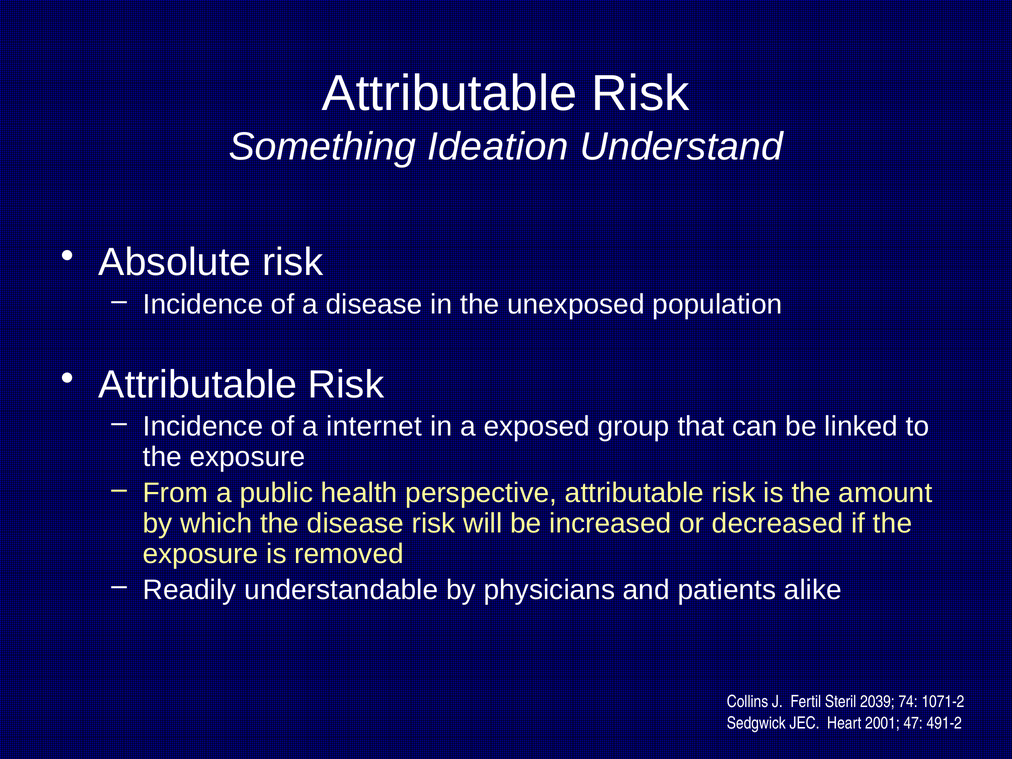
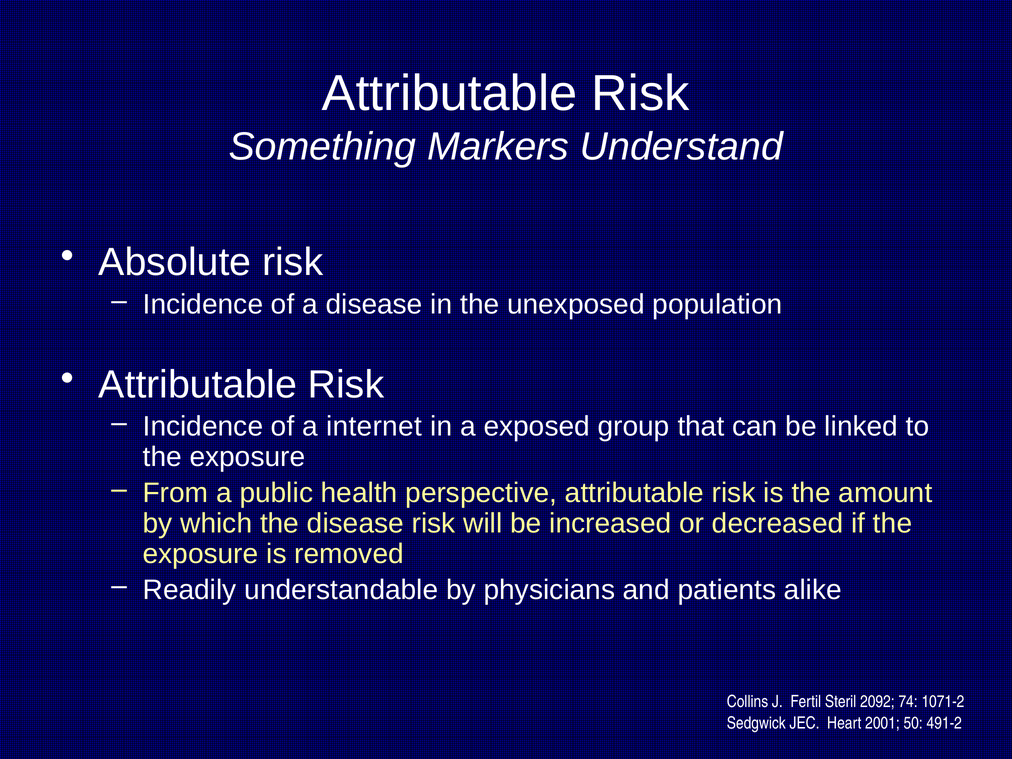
Ideation: Ideation -> Markers (498, 147)
2039: 2039 -> 2092 (877, 701)
47: 47 -> 50 (913, 723)
